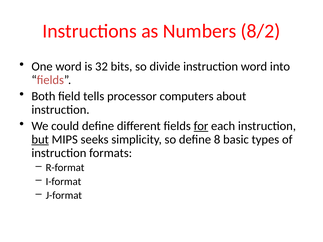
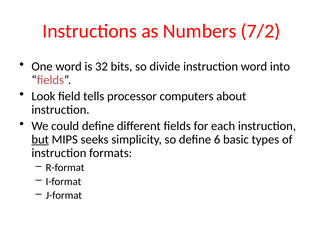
8/2: 8/2 -> 7/2 (260, 31)
Both: Both -> Look (43, 96)
for underline: present -> none (201, 126)
8: 8 -> 6 (217, 140)
